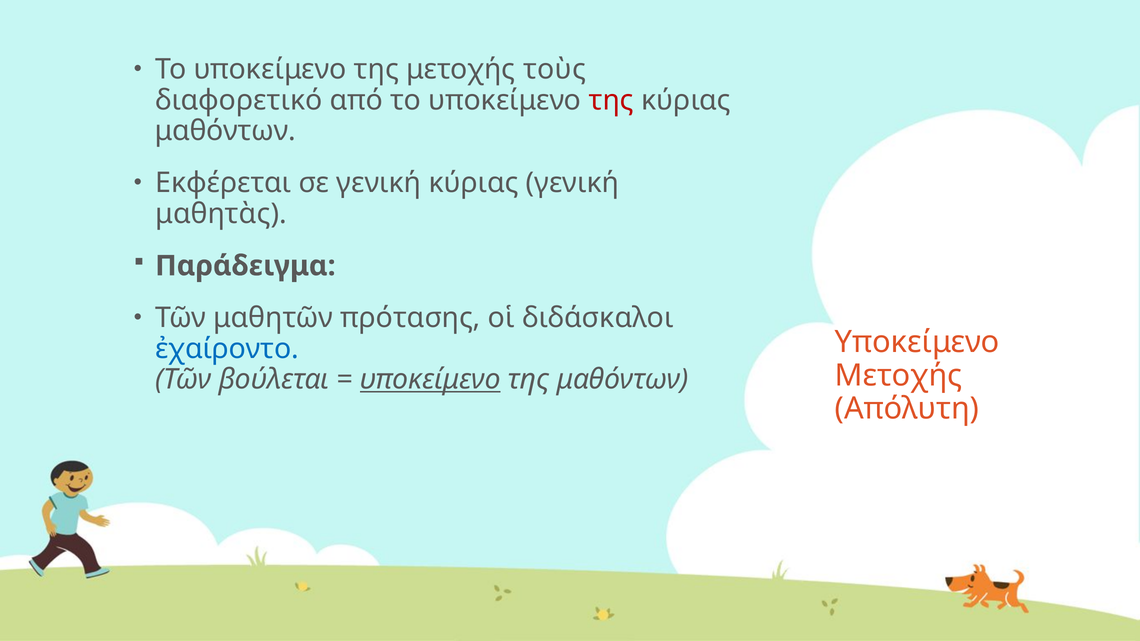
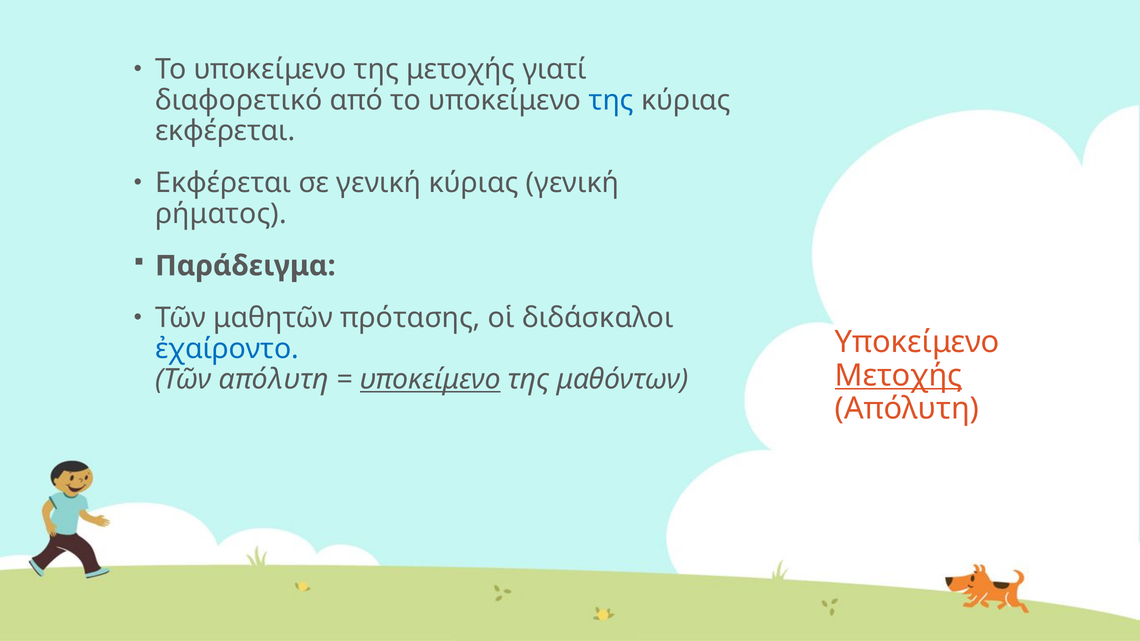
τοὺς: τοὺς -> γιατί (555, 69)
της colour: red -> blue (611, 100)
μαθόντων: μαθόντων -> εκφέρεται (225, 131)
μαθητὰς: μαθητὰς -> ρήματος (221, 214)
Μετοχής underline: none -> present (899, 376)
Τῶν βούλεται: βούλεται -> απόλυτη (274, 380)
